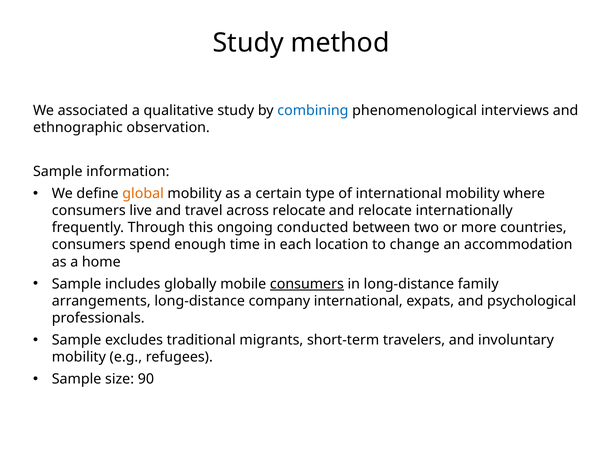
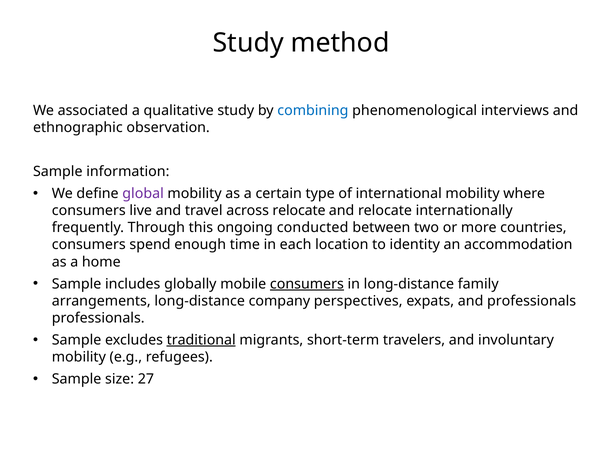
global colour: orange -> purple (143, 194)
change: change -> identity (415, 245)
company international: international -> perspectives (358, 301)
and psychological: psychological -> professionals (532, 301)
traditional underline: none -> present (201, 340)
90: 90 -> 27 (146, 380)
